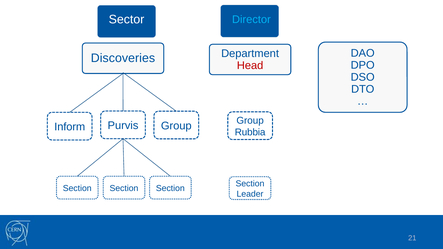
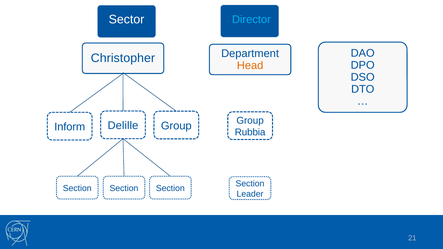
Discoveries: Discoveries -> Christopher (123, 58)
Head colour: red -> orange (250, 65)
Purvis: Purvis -> Delille (123, 126)
